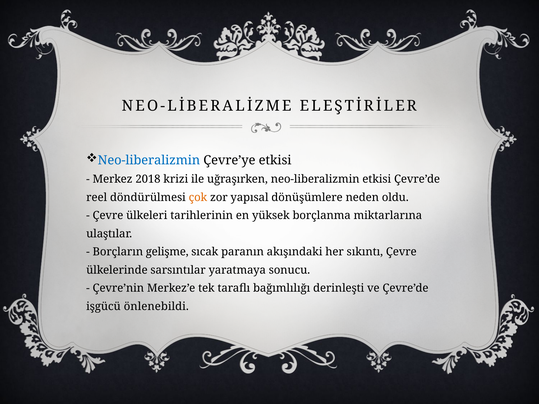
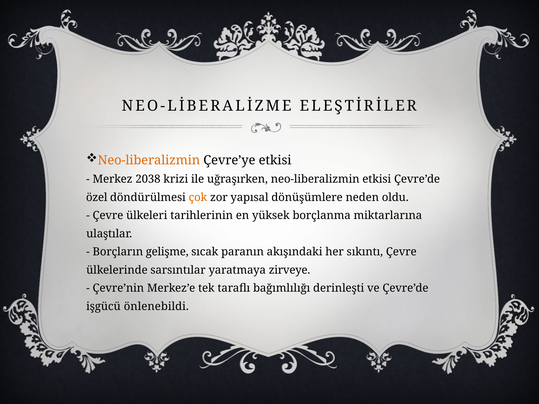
Neo-liberalizmin colour: blue -> orange (149, 160)
2018: 2018 -> 2038 (148, 179)
reel: reel -> özel (97, 197)
sonucu: sonucu -> zirveye (290, 270)
